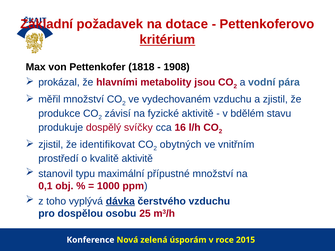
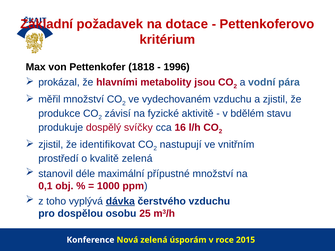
kritérium underline: present -> none (167, 40)
1908: 1908 -> 1996 (177, 67)
obytných: obytných -> nastupují (181, 145)
kvalitě aktivitě: aktivitě -> zelená (137, 159)
typu: typu -> déle (85, 174)
